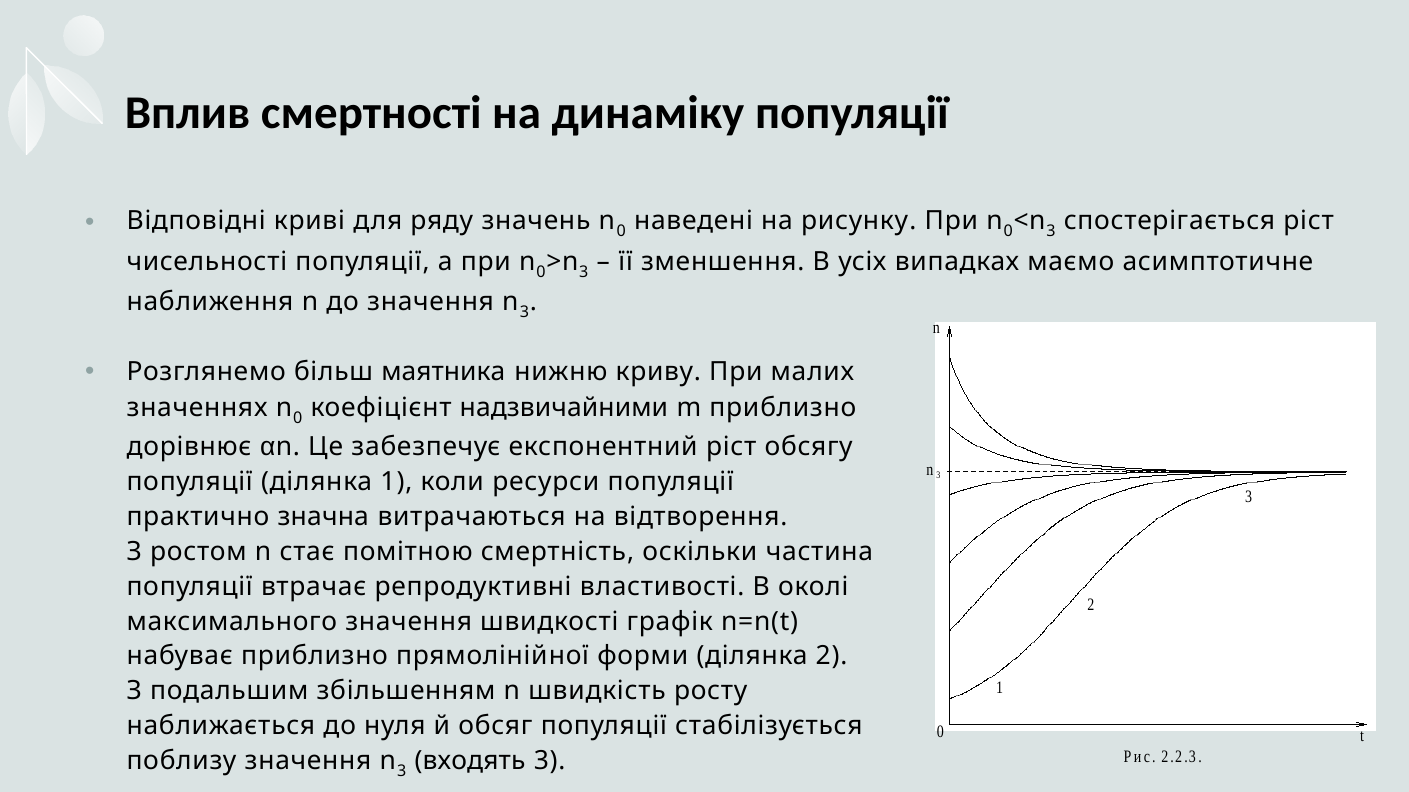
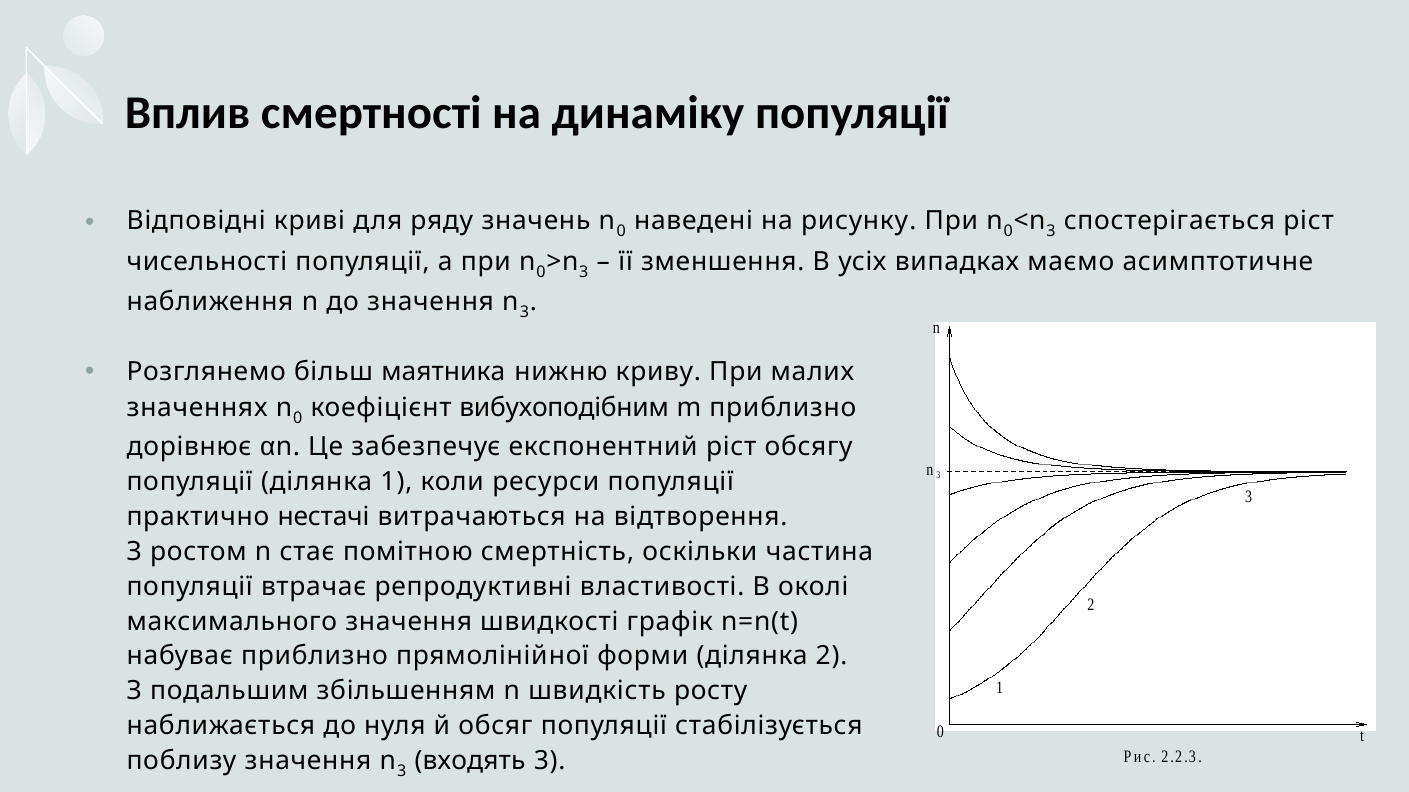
надзвичайними: надзвичайними -> вибухоподібним (564, 408)
значна: значна -> нестачі (323, 517)
